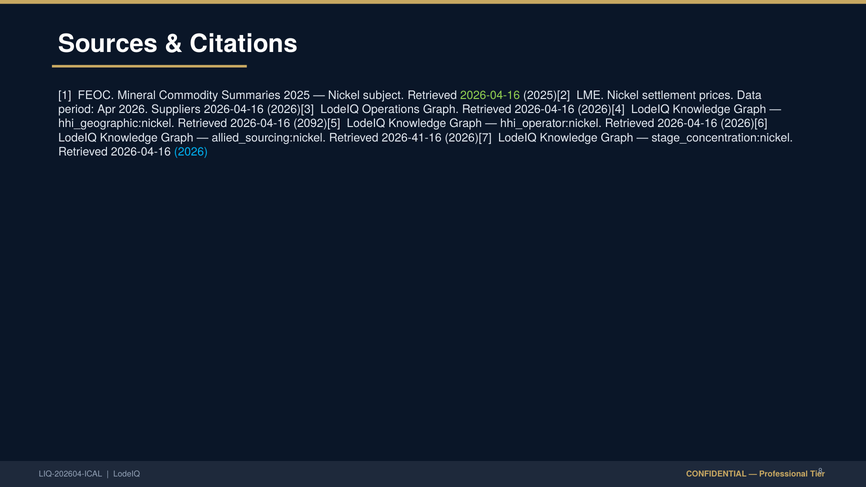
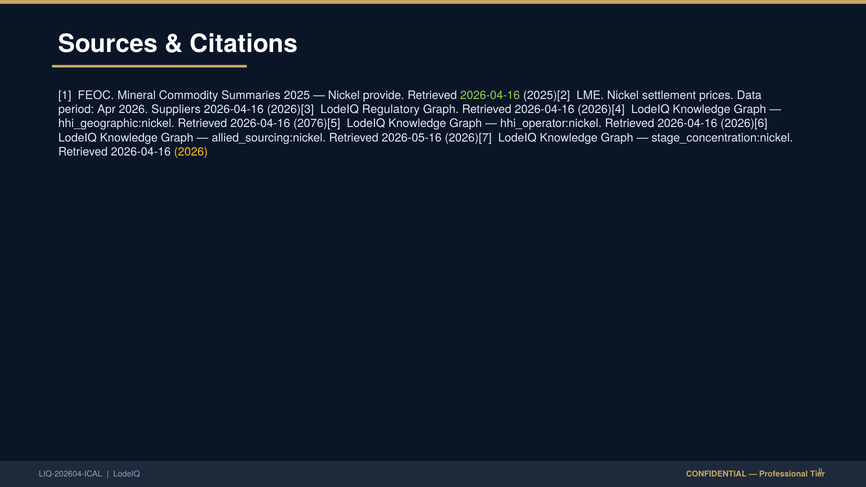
subject: subject -> provide (384, 95)
Operations: Operations -> Regulatory (391, 110)
2092)[5: 2092)[5 -> 2076)[5 (317, 124)
2026-41-16: 2026-41-16 -> 2026-05-16 (412, 138)
2026 colour: light blue -> yellow (191, 152)
